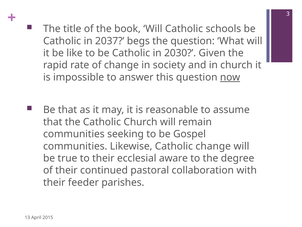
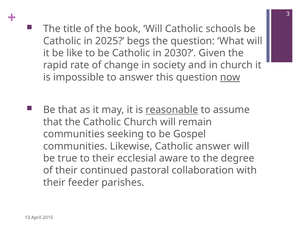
2037: 2037 -> 2025 (110, 41)
reasonable underline: none -> present (172, 110)
Catholic change: change -> answer (213, 146)
